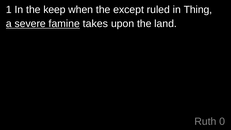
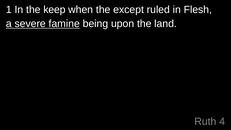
Thing: Thing -> Flesh (198, 10)
takes: takes -> being (95, 24)
0: 0 -> 4 (222, 121)
